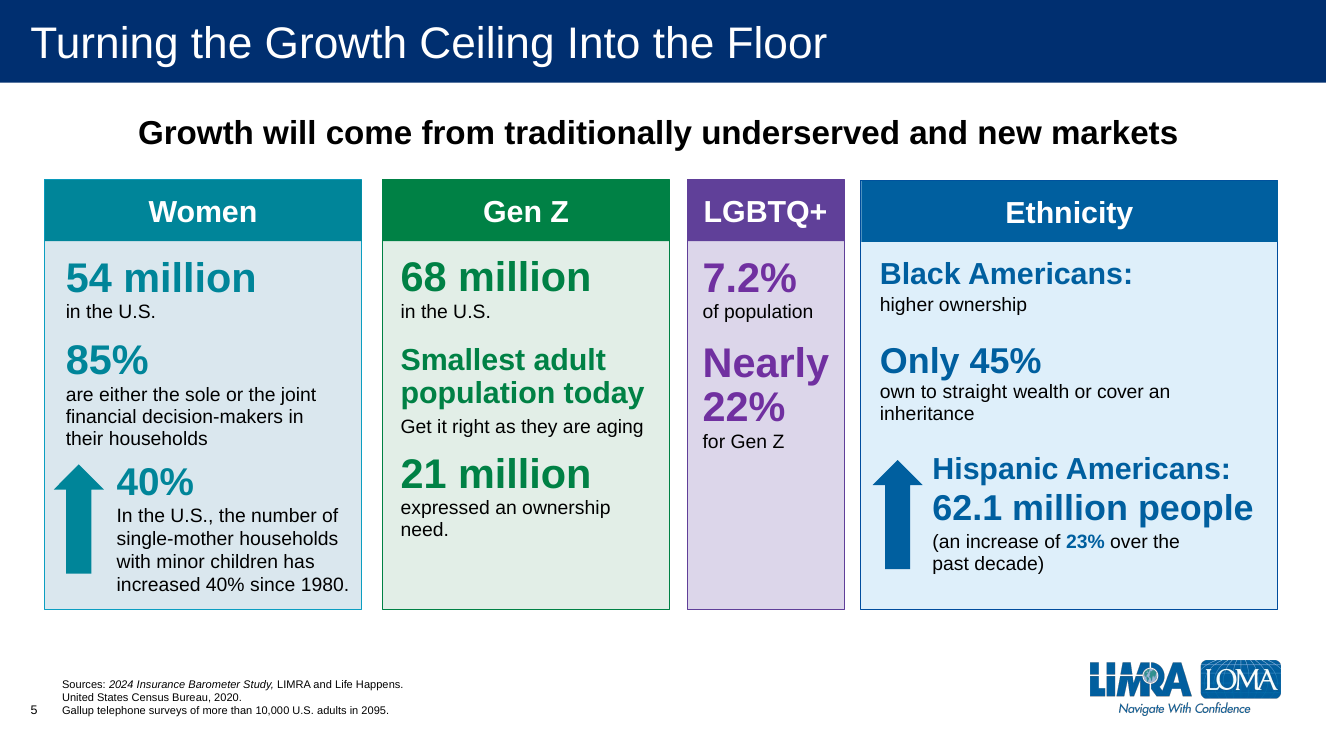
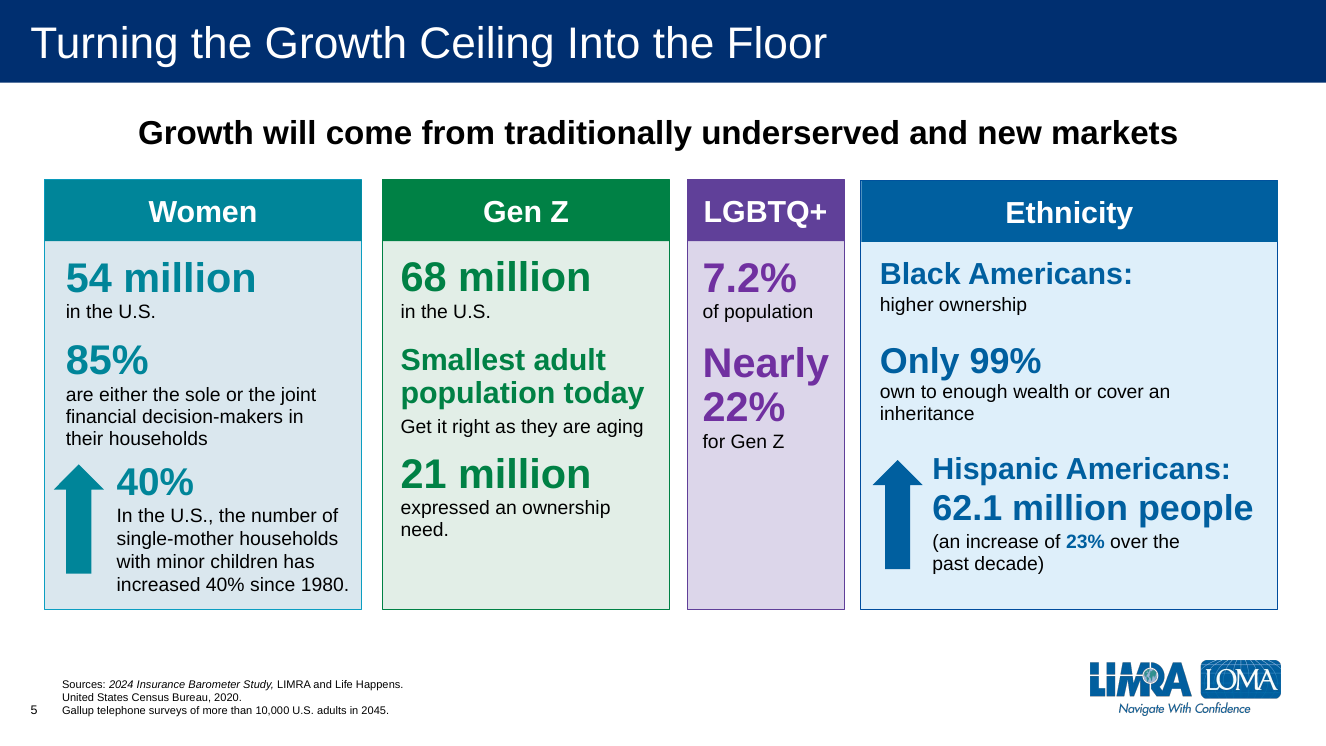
45%: 45% -> 99% (1006, 361)
straight: straight -> enough (975, 392)
2095: 2095 -> 2045 (375, 711)
